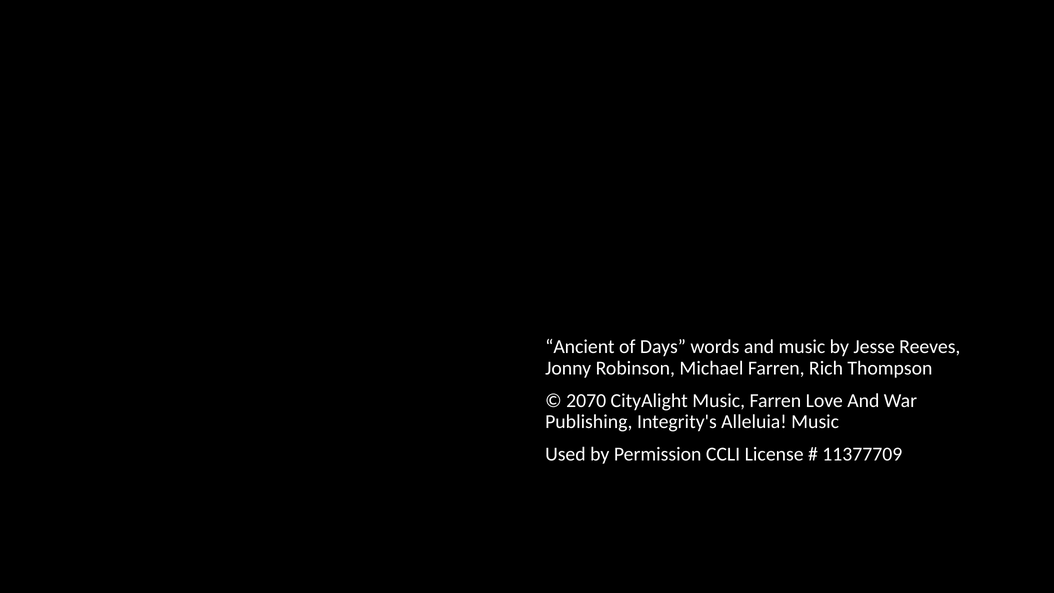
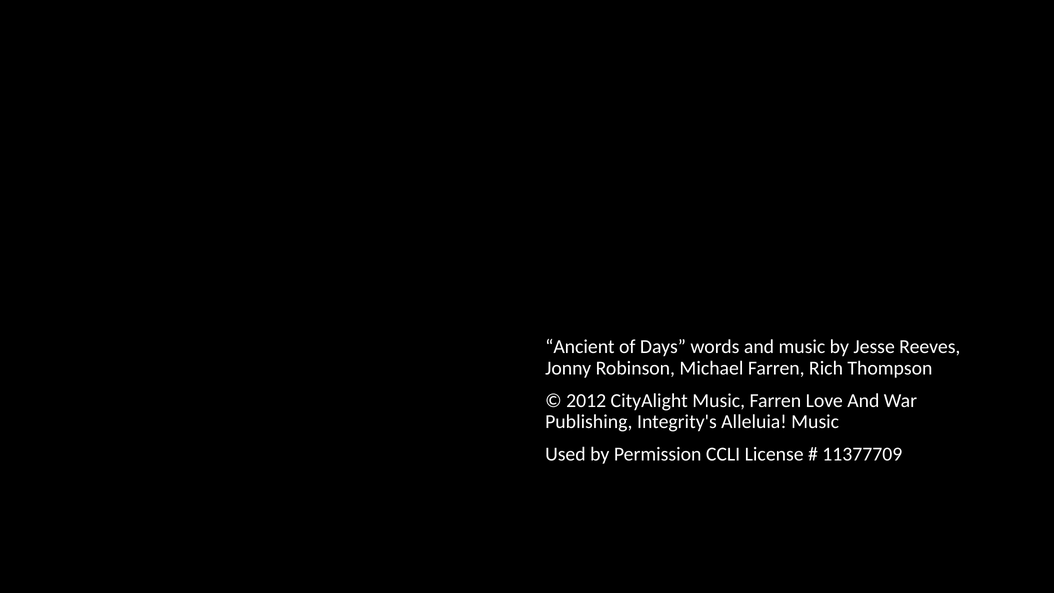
2070: 2070 -> 2012 (586, 400)
